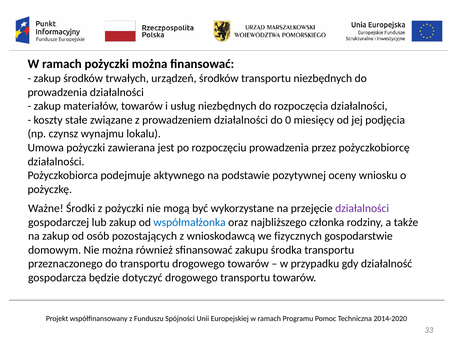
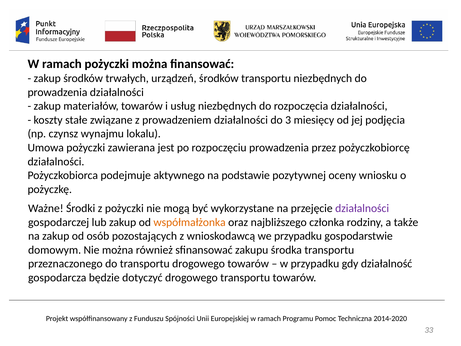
0: 0 -> 3 (288, 120)
współmałżonka colour: blue -> orange (190, 222)
we fizycznych: fizycznych -> przypadku (298, 236)
